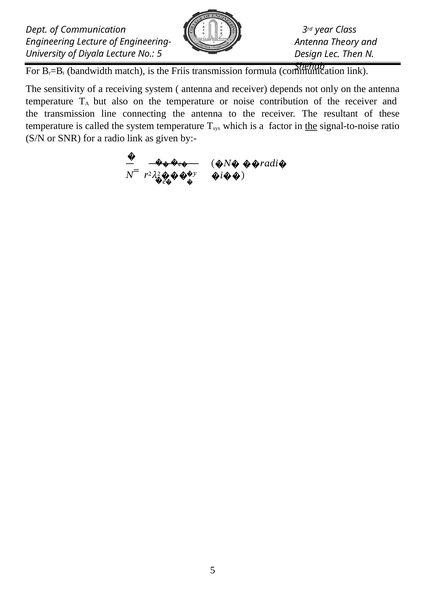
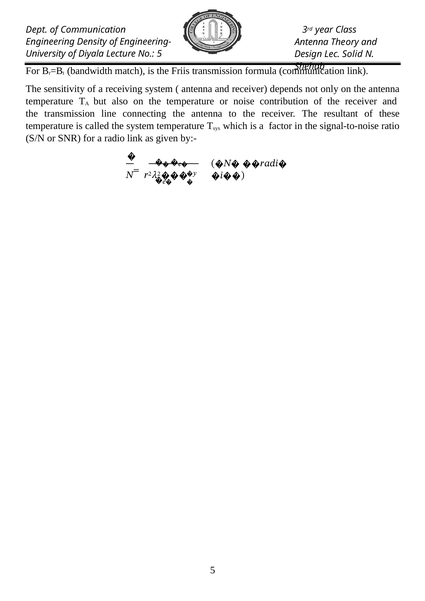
Engineering Lecture: Lecture -> Density (92, 42)
Then: Then -> Solid (352, 54)
the underline: present -> none (311, 126)
